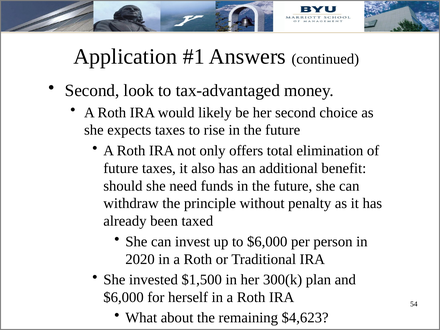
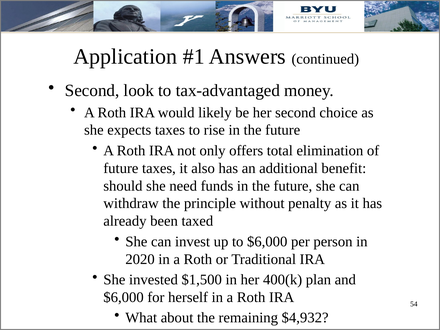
300(k: 300(k -> 400(k (283, 280)
$4,623: $4,623 -> $4,932 (305, 318)
